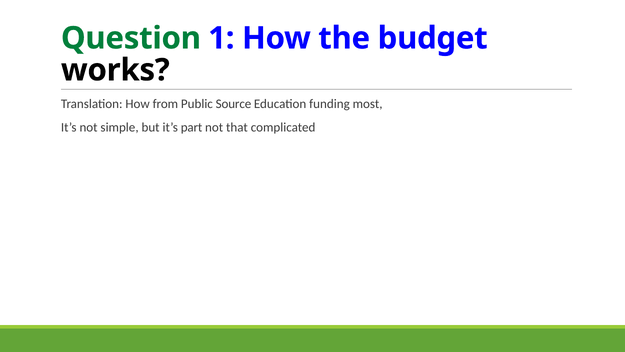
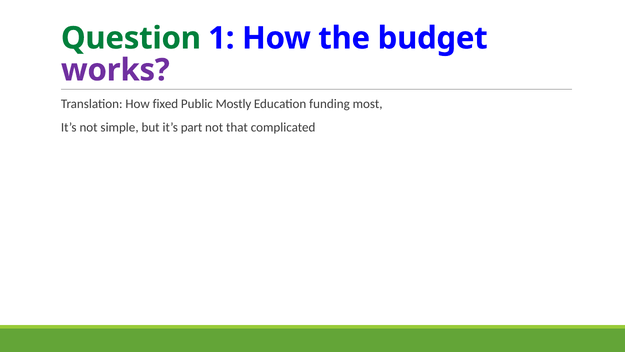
works colour: black -> purple (115, 70)
from: from -> fixed (165, 104)
Source: Source -> Mostly (233, 104)
